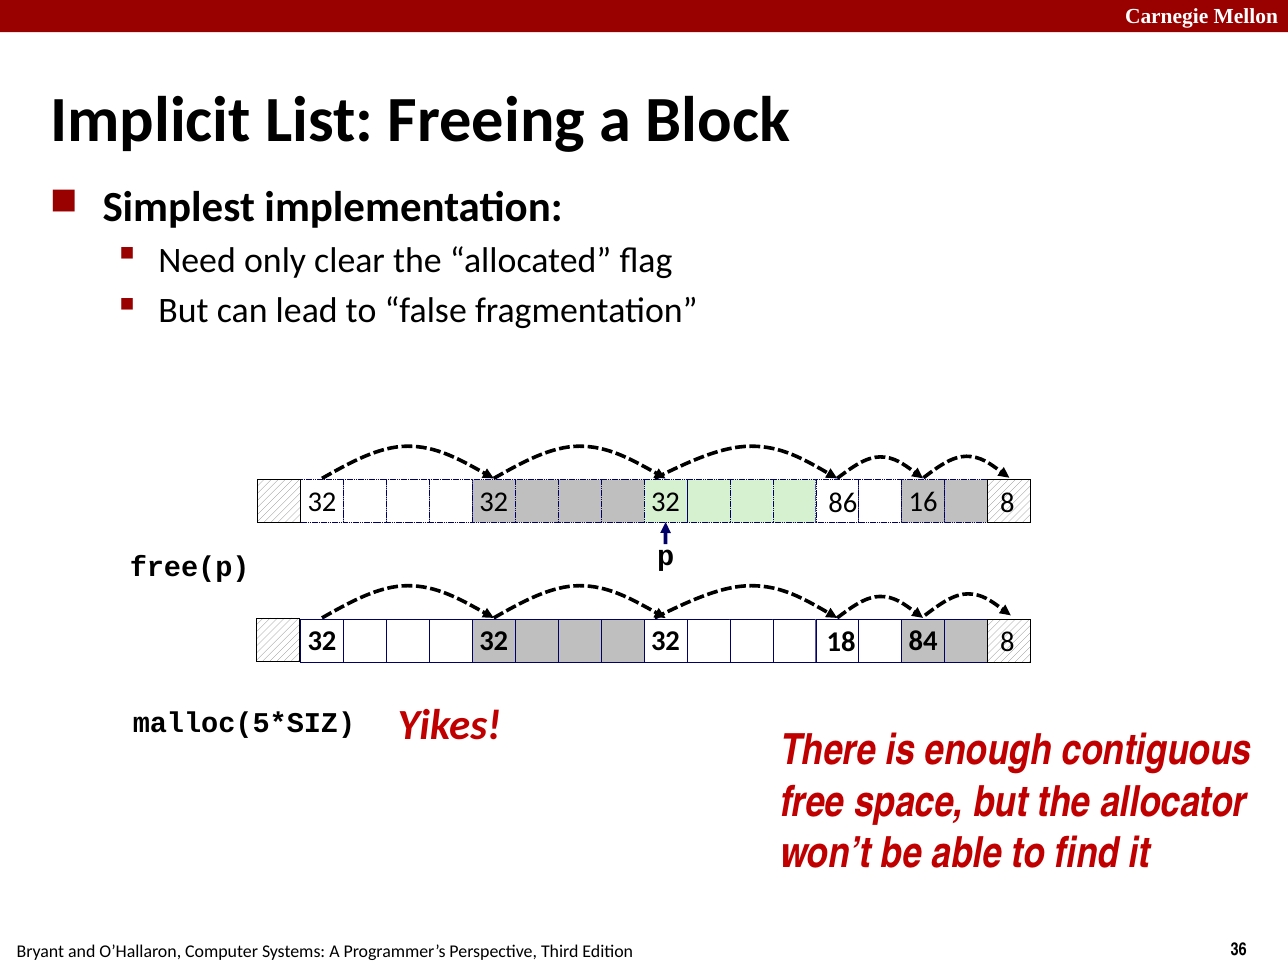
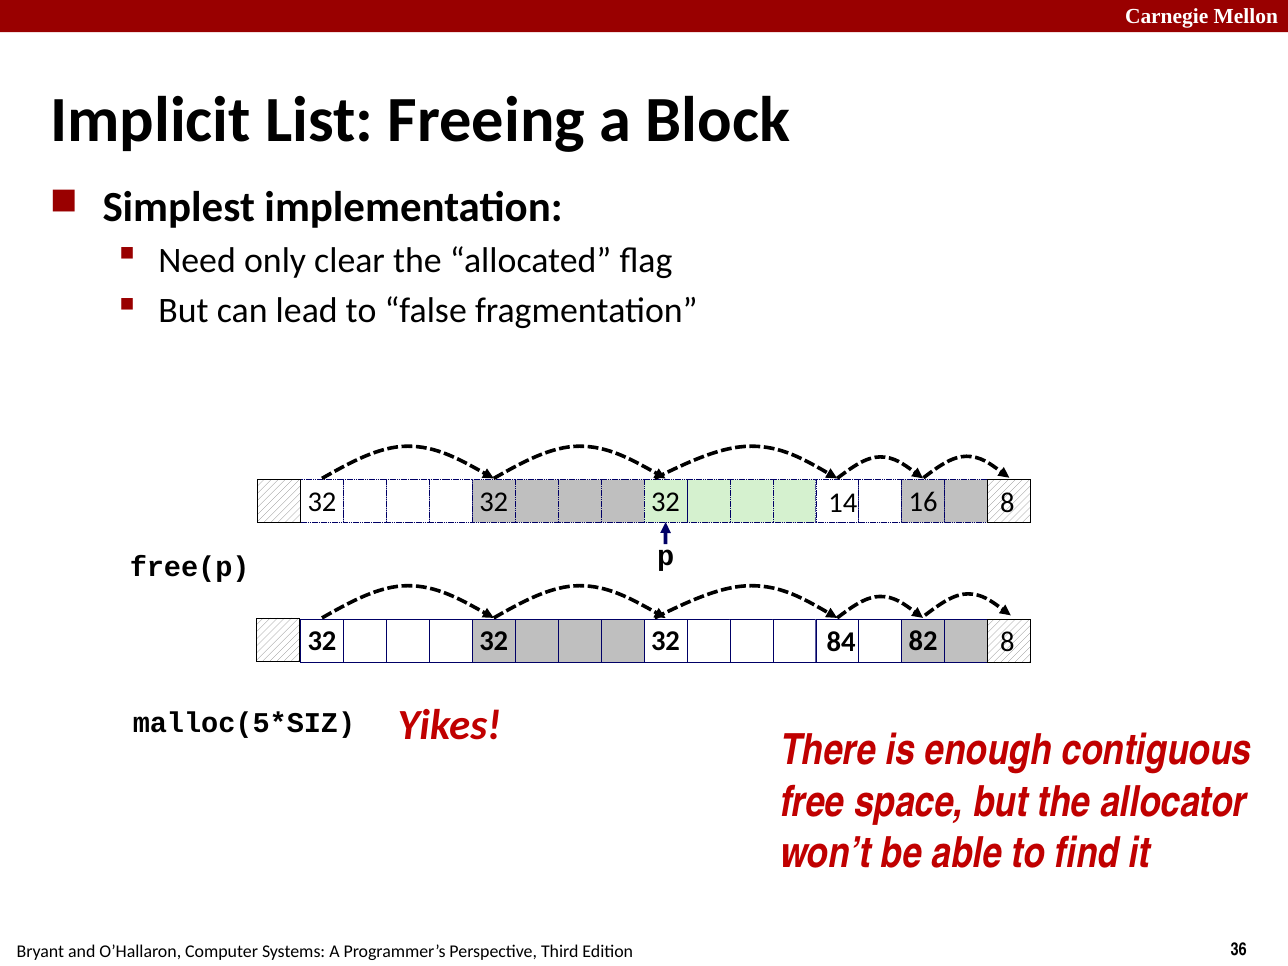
86: 86 -> 14 (843, 503)
18: 18 -> 84 (841, 642)
84: 84 -> 82 (923, 641)
